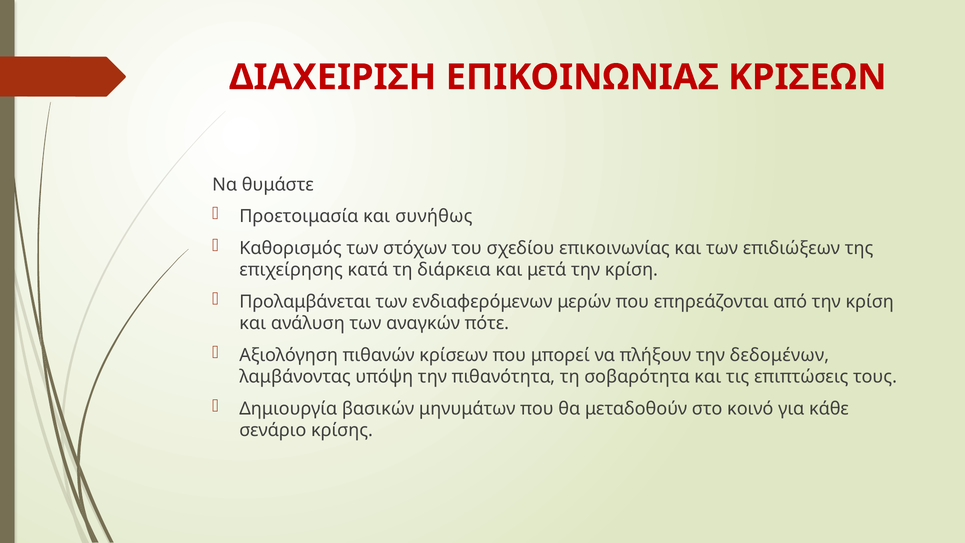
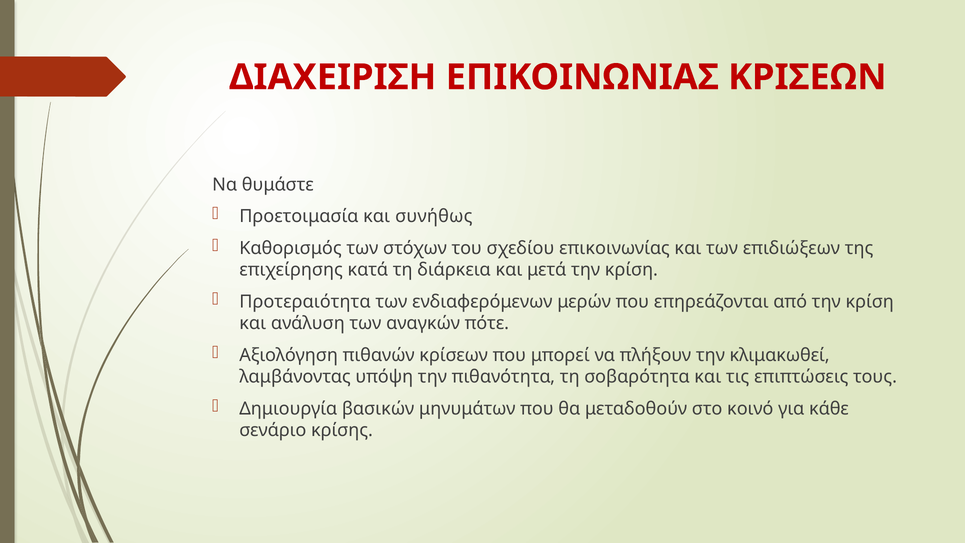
Προλαμβάνεται: Προλαμβάνεται -> Προτεραιότητα (305, 302)
δεδομένων: δεδομένων -> κλιμακωθεί (780, 355)
